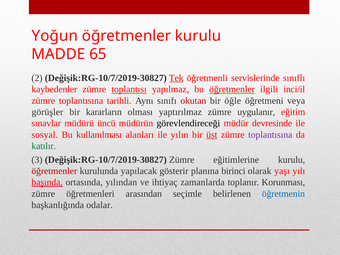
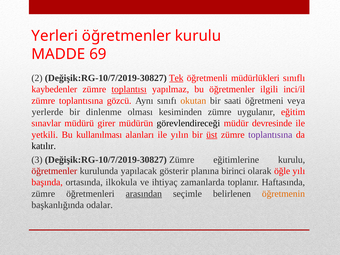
Yoğun: Yoğun -> Yerleri (55, 36)
65: 65 -> 69 (98, 54)
servislerinde: servislerinde -> müdürlükleri (255, 78)
öğretmenler underline: present -> none (232, 89)
tarihli: tarihli -> gözcü (119, 101)
okutan colour: red -> orange (193, 101)
öğle: öğle -> saati (233, 101)
görüşler: görüşler -> yerlerde (47, 112)
kararların: kararların -> dinlenme (104, 112)
yaptırılmaz: yaptırılmaz -> kesiminden (180, 112)
üncü: üncü -> girer (106, 123)
sosyal: sosyal -> yetkili (45, 135)
katılır colour: green -> black (44, 146)
yaşı: yaşı -> öğle (282, 171)
başında underline: present -> none (47, 182)
yılından: yılından -> ilkokula (121, 182)
Korunması: Korunması -> Haftasında (283, 182)
arasından underline: none -> present (144, 194)
öğretmenin colour: blue -> orange (283, 194)
